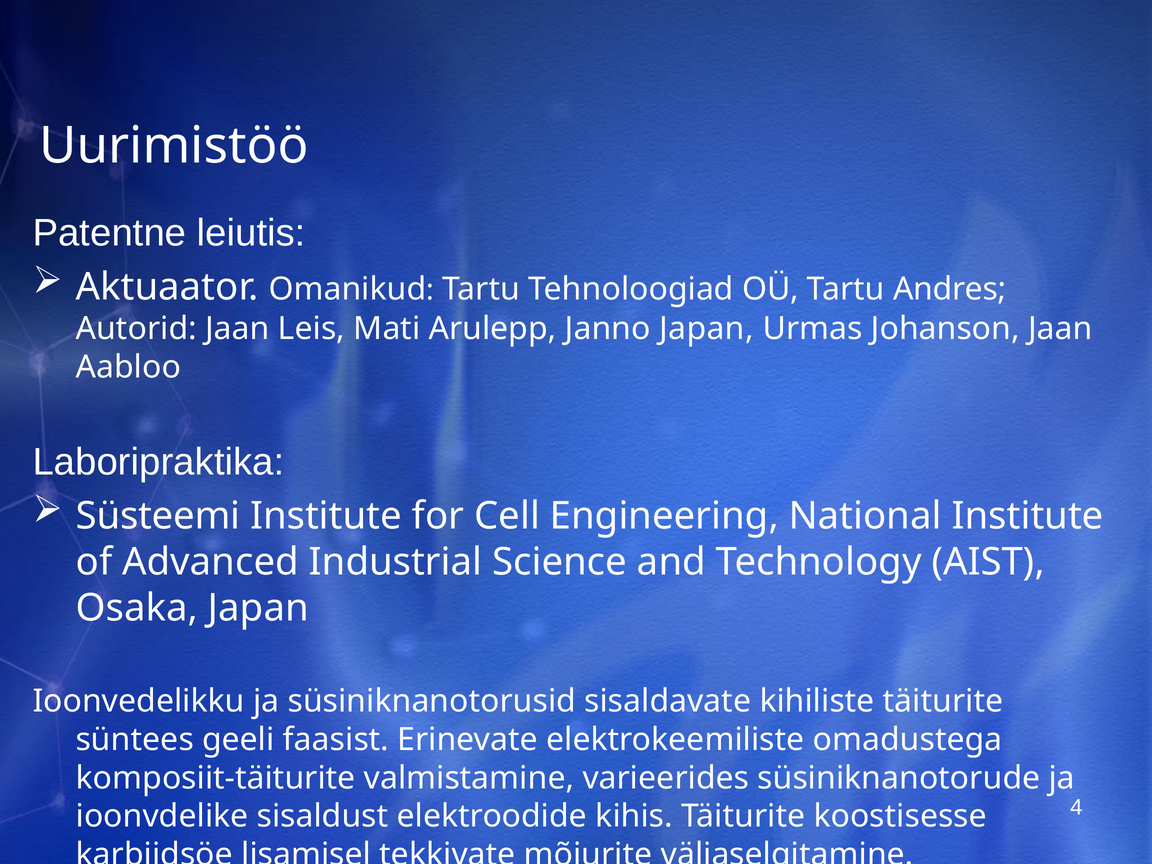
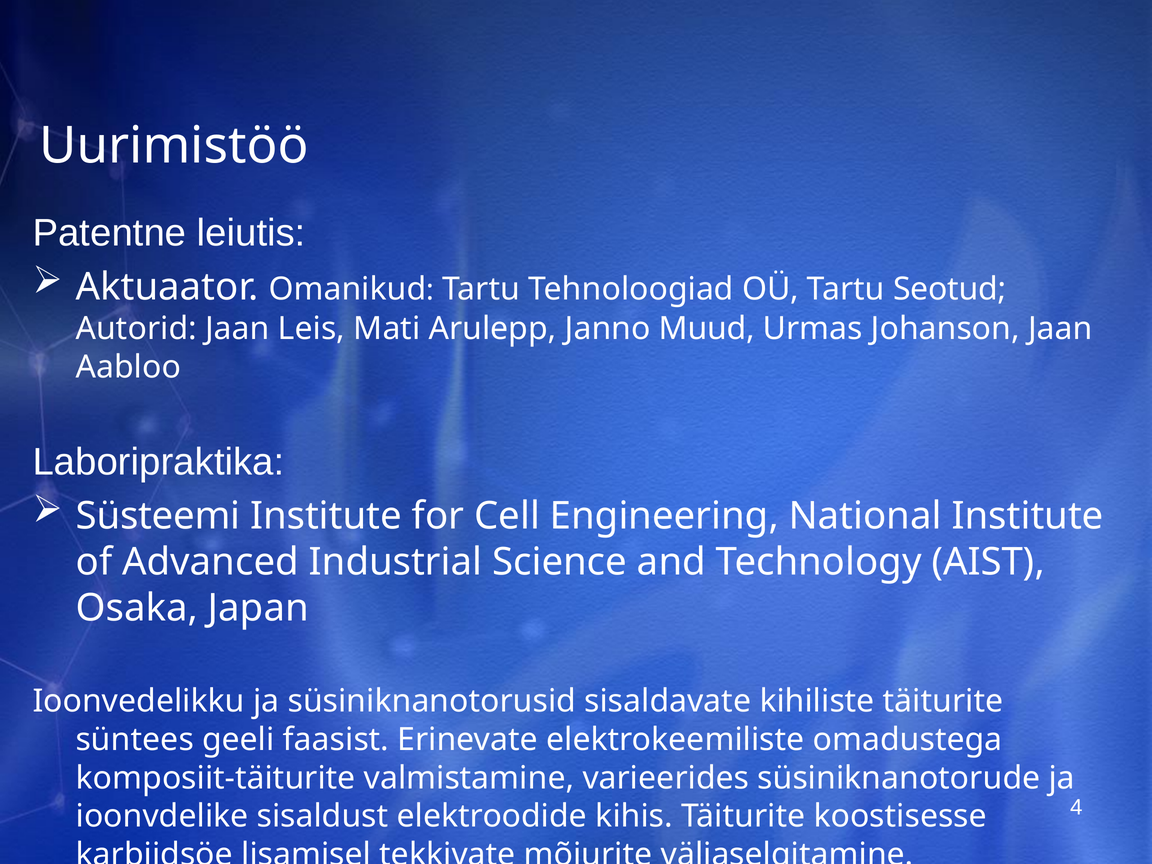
Andres: Andres -> Seotud (950, 289)
Janno Japan: Japan -> Muud (707, 329)
